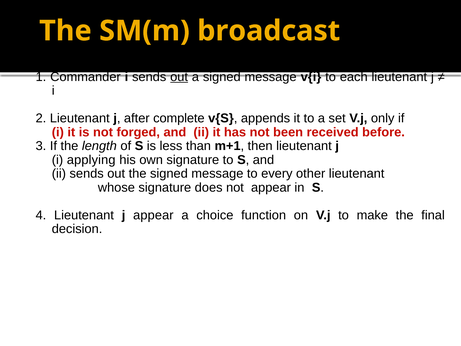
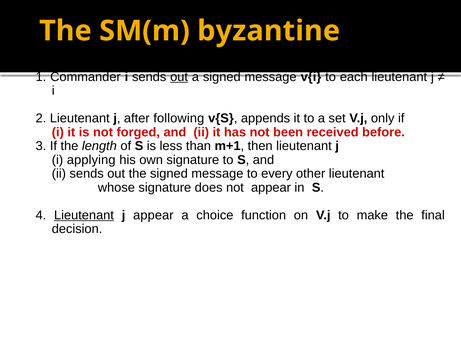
broadcast: broadcast -> byzantine (269, 31)
complete: complete -> following (179, 118)
Lieutenant underline: none -> present (84, 215)
